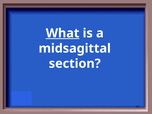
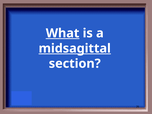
midsagittal underline: none -> present (75, 48)
